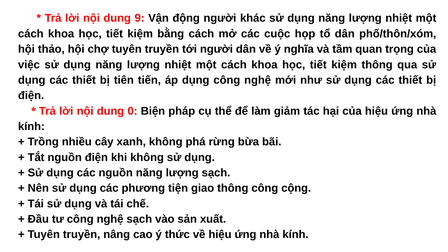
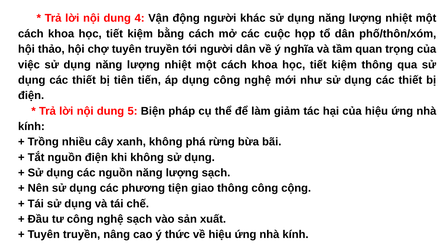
9: 9 -> 4 (140, 18)
0: 0 -> 5 (133, 111)
